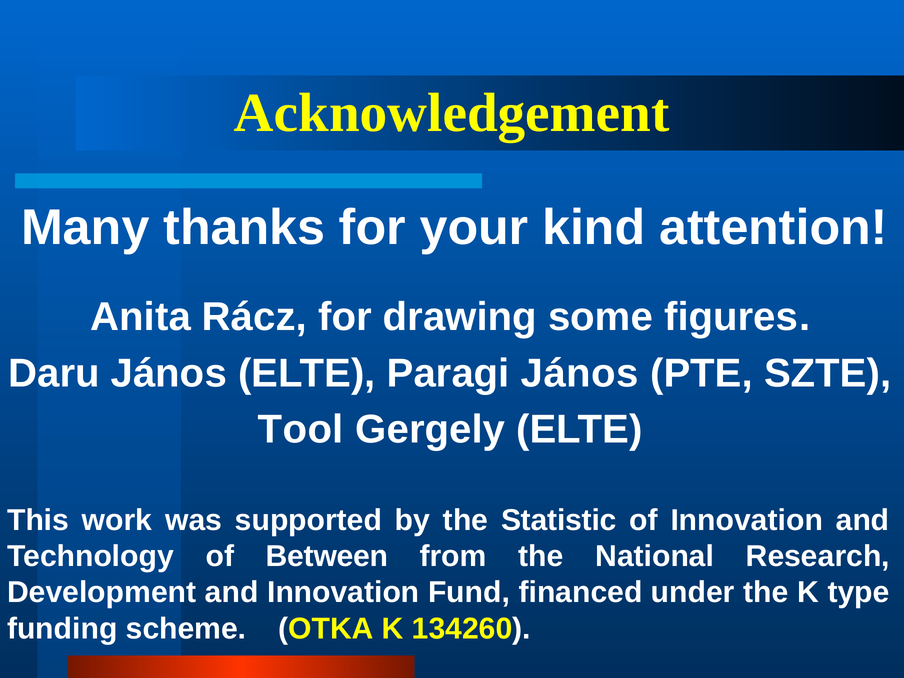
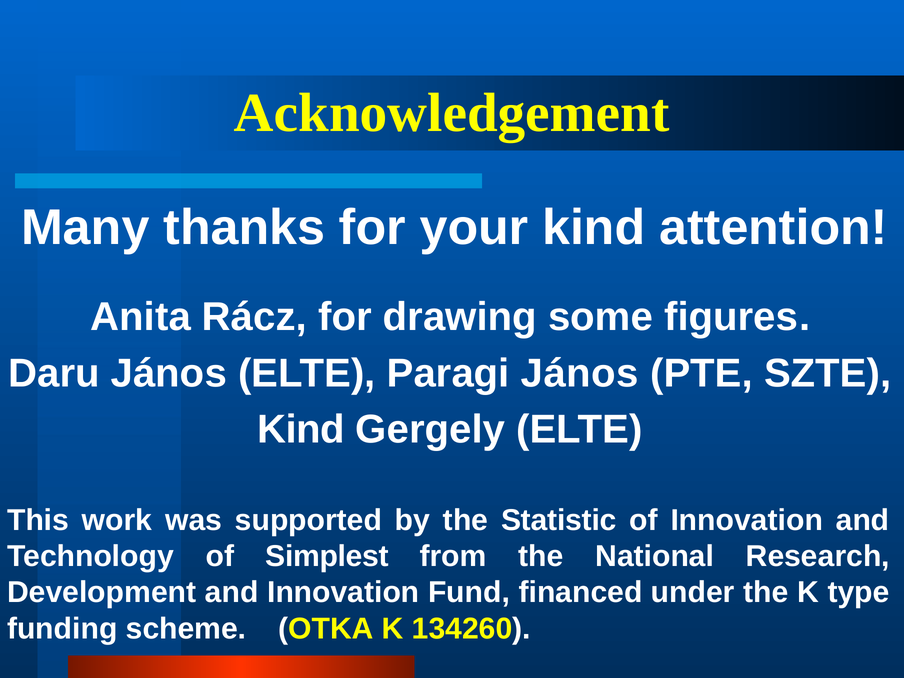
Tool: Tool -> Kind (301, 430)
Between: Between -> Simplest (327, 556)
